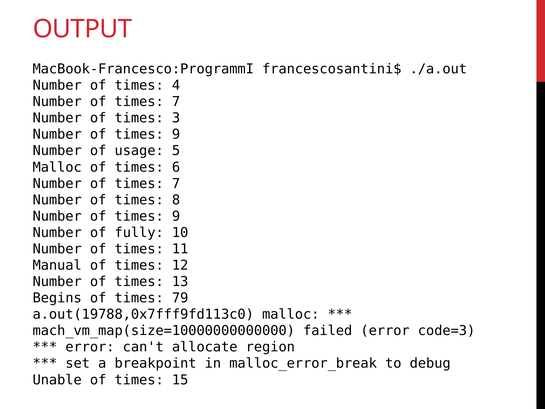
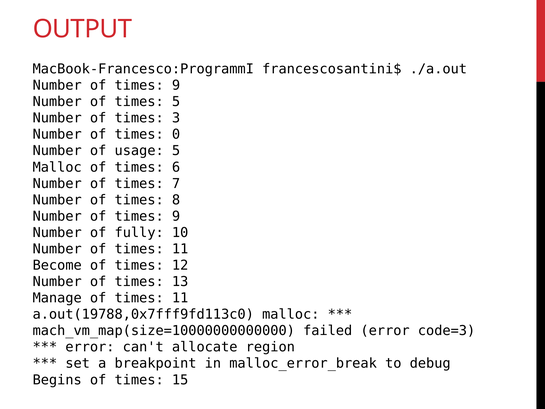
4: 4 -> 9 (176, 85)
7: 7 -> 5 (176, 102)
9: 9 -> 0 (176, 134)
Manual: Manual -> Become (57, 265)
Begins: Begins -> Manage (57, 298)
79: 79 -> 11 (180, 298)
Unable: Unable -> Begins (57, 380)
